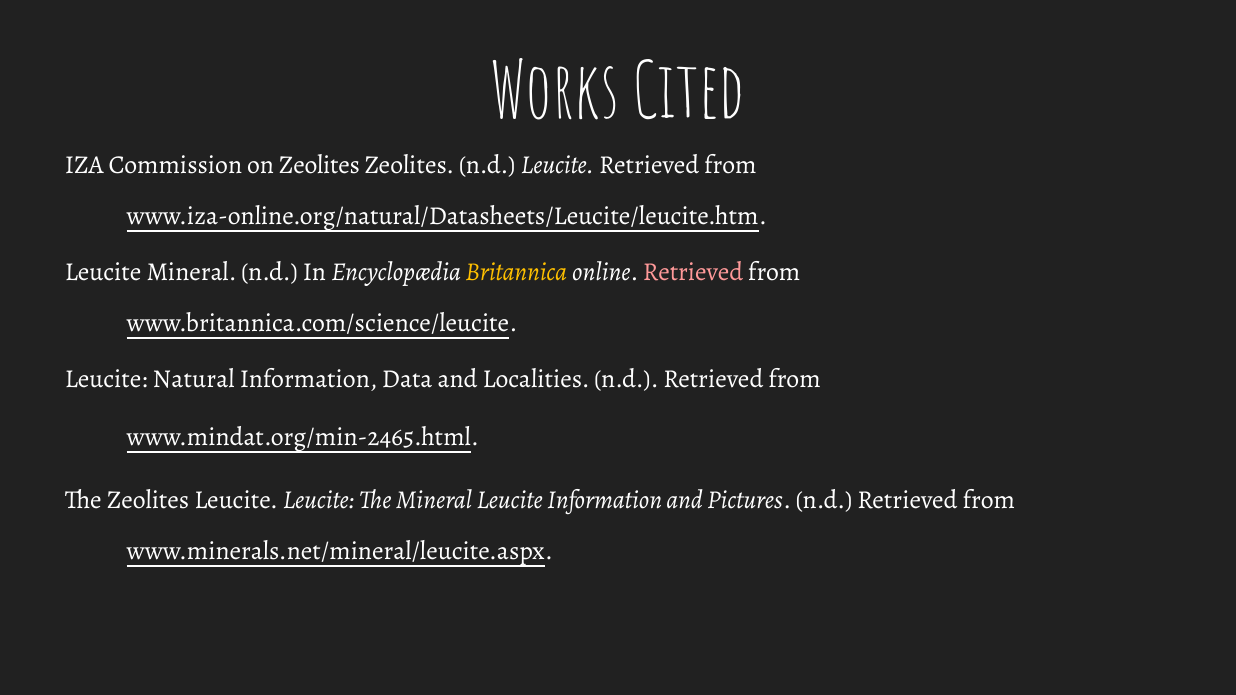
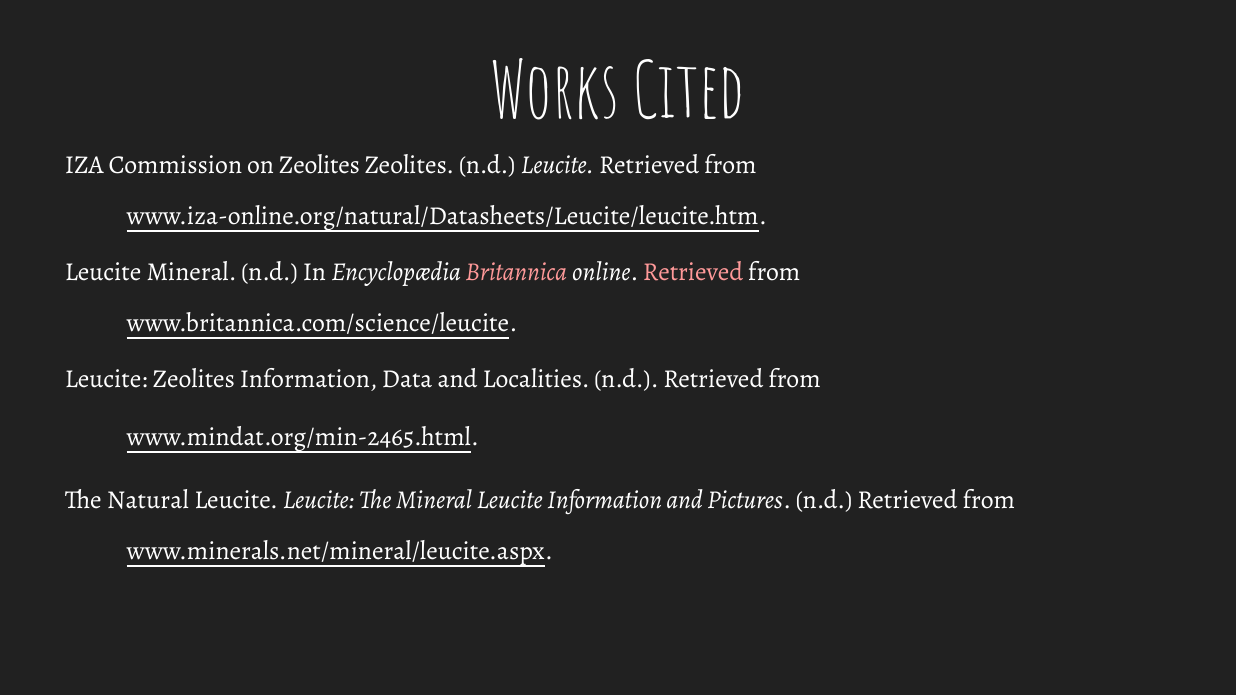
Britannica colour: yellow -> pink (516, 272)
Leucite Natural: Natural -> Zeolites (194, 379)
The Zeolites: Zeolites -> Natural (148, 500)
